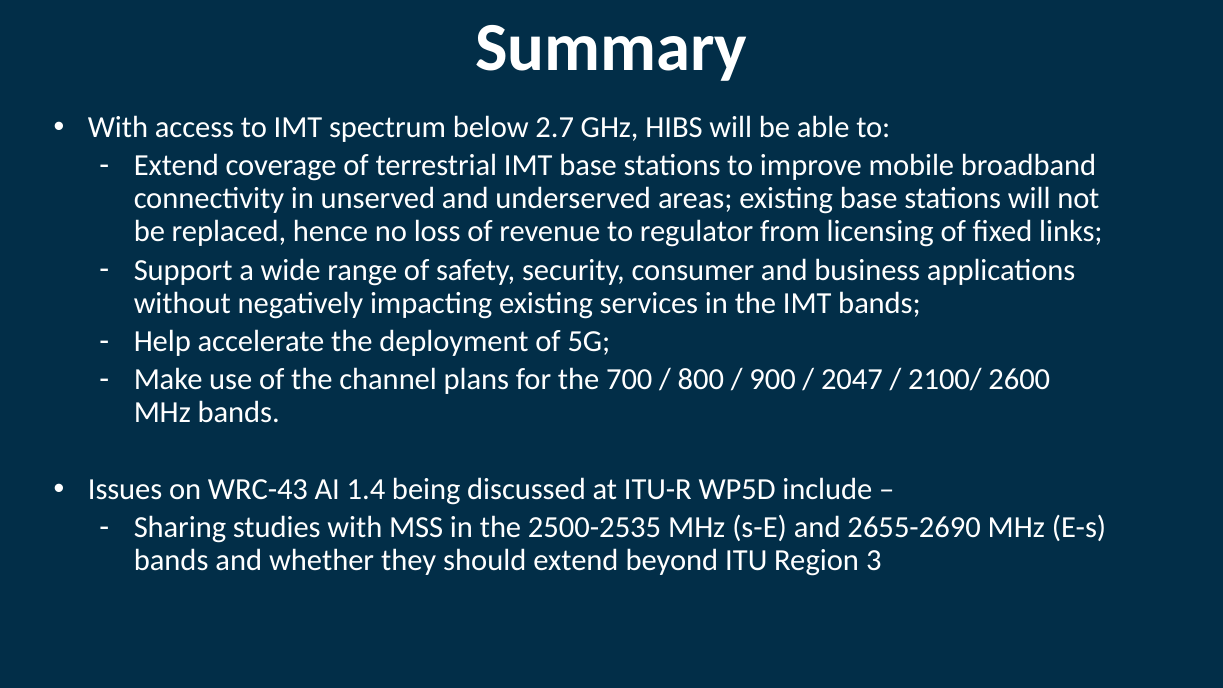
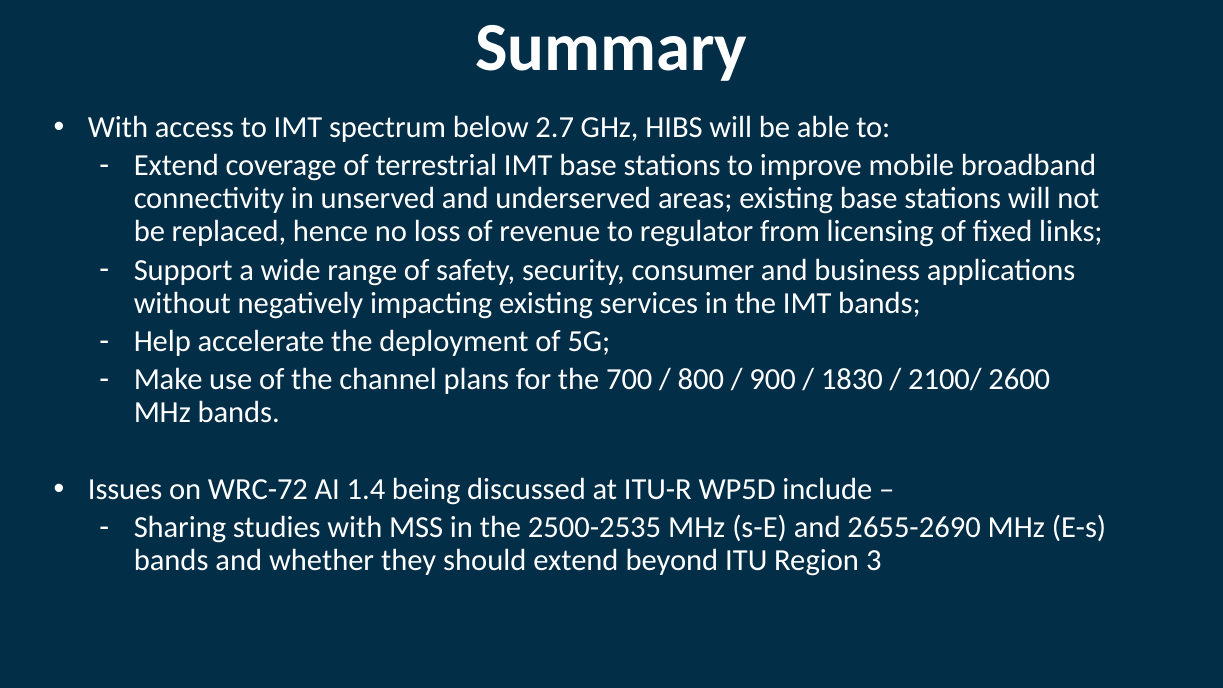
2047: 2047 -> 1830 (852, 380)
WRC-43: WRC-43 -> WRC-72 (258, 489)
